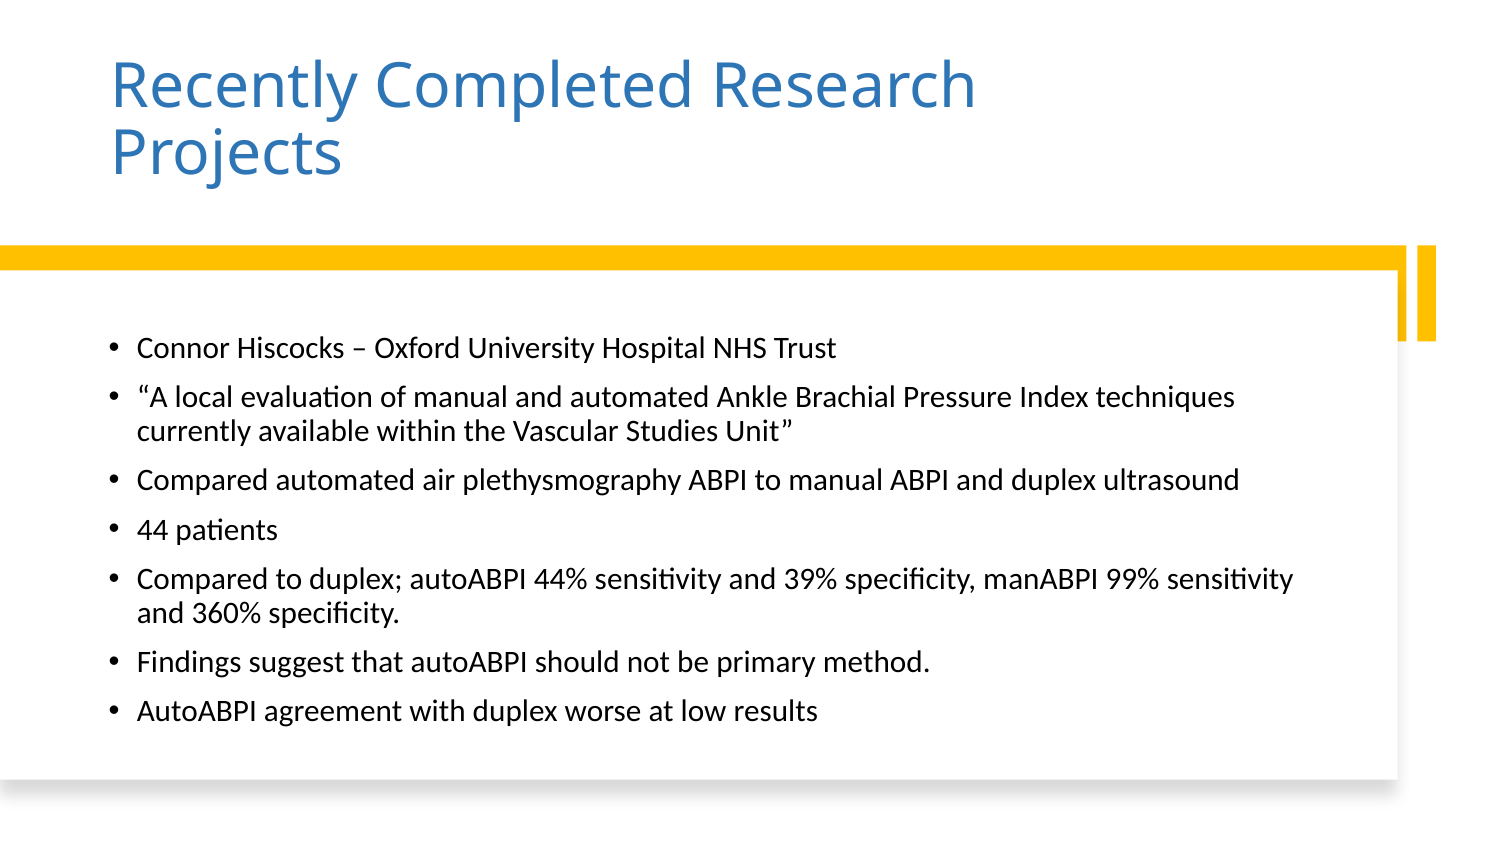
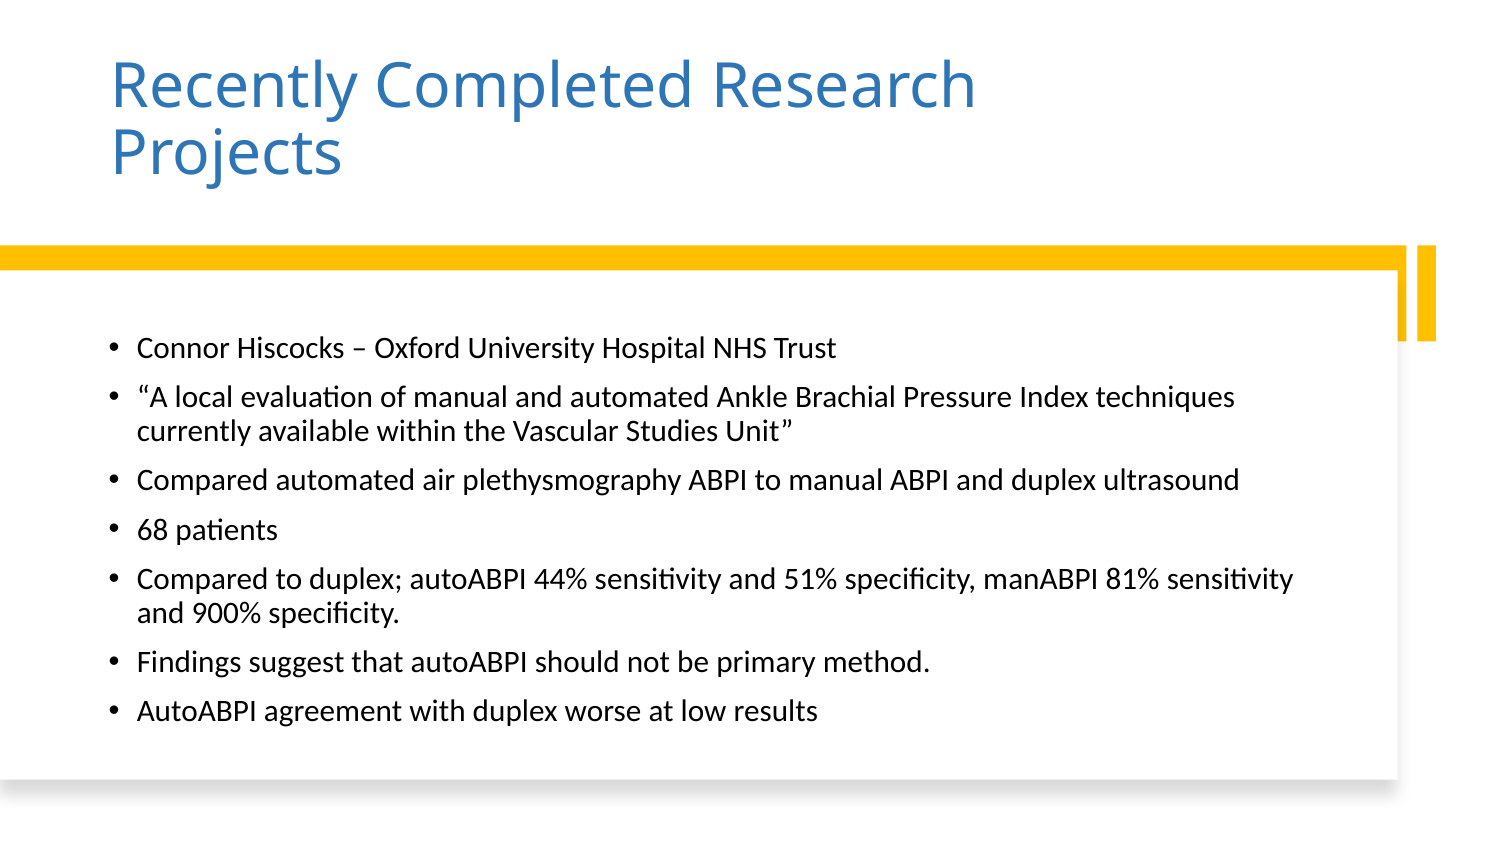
44: 44 -> 68 (153, 530)
39%: 39% -> 51% (811, 579)
99%: 99% -> 81% (1133, 579)
360%: 360% -> 900% (226, 613)
